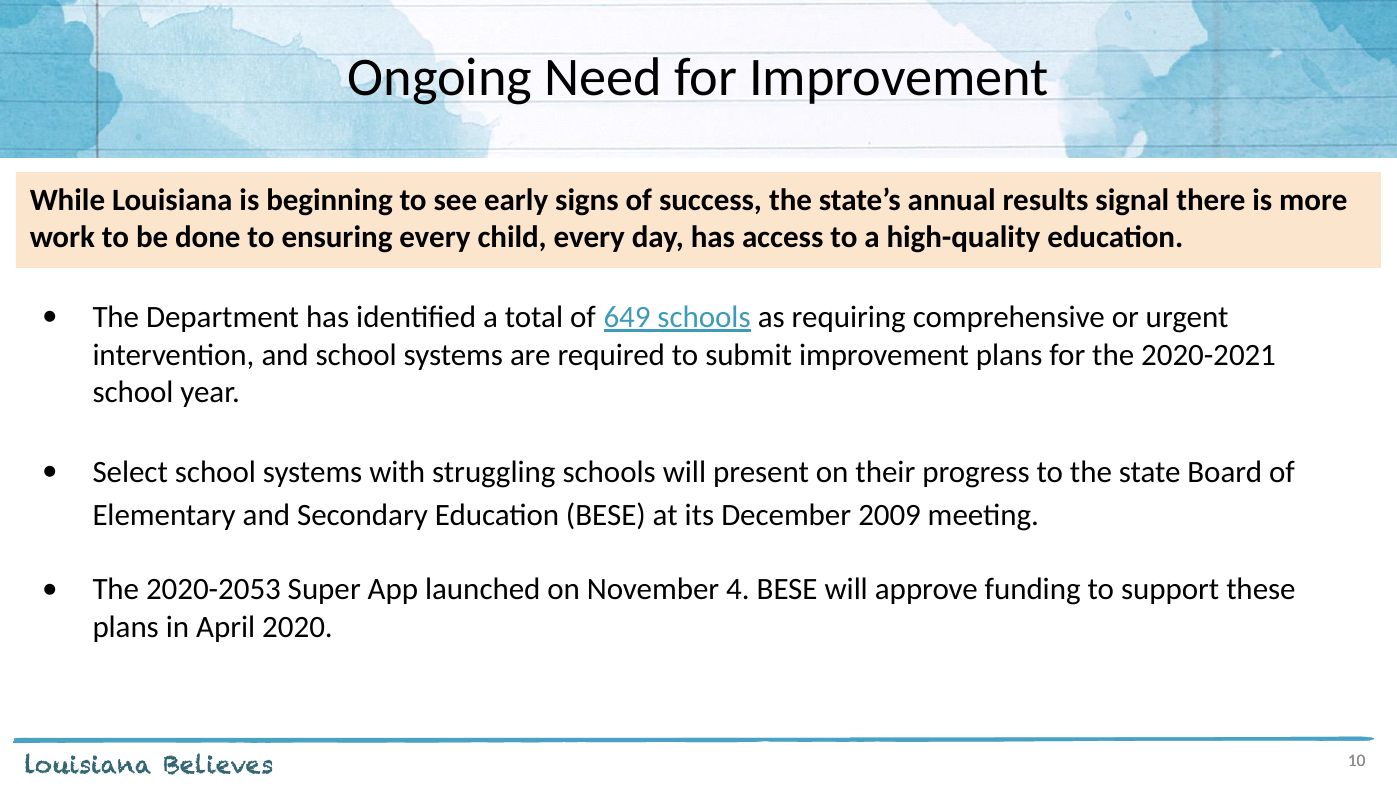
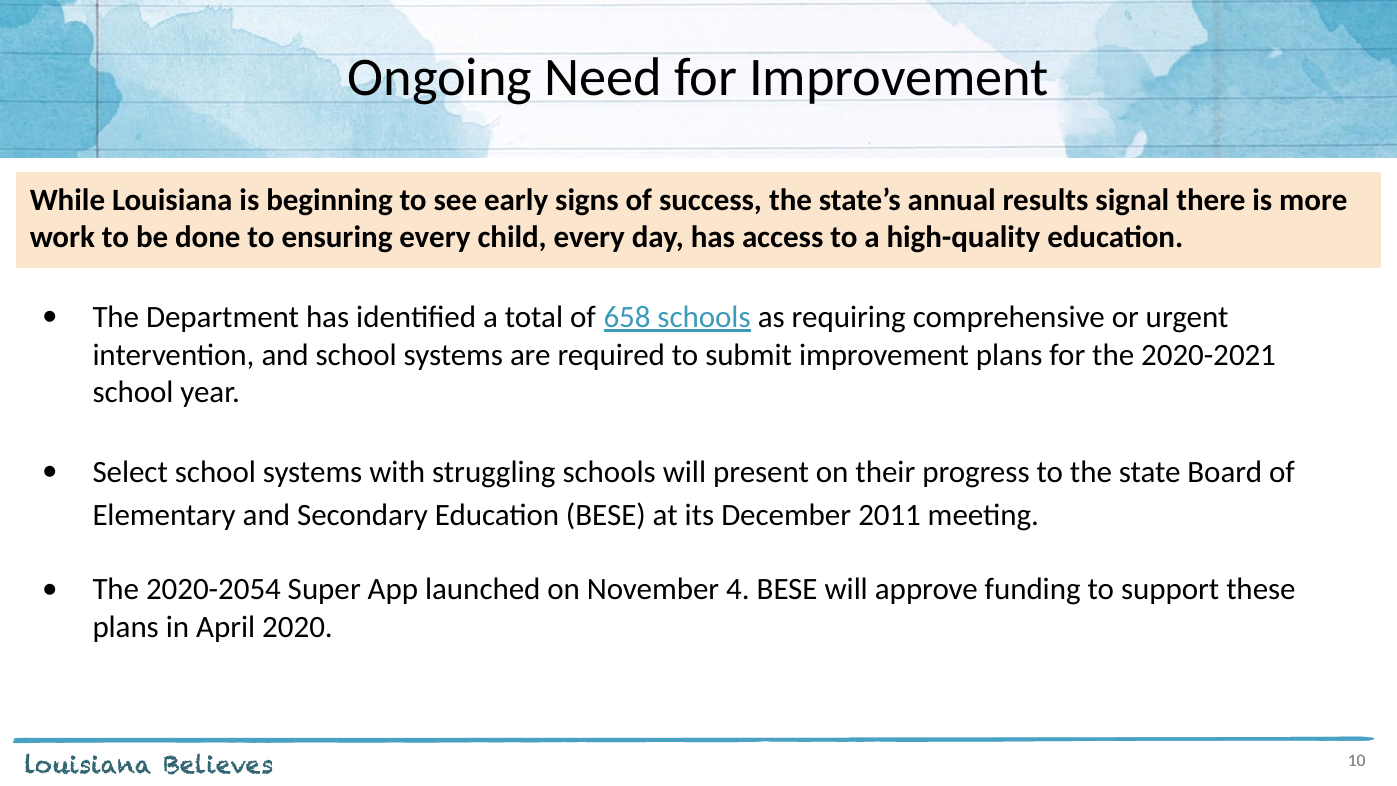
649: 649 -> 658 (627, 317)
2009: 2009 -> 2011 (890, 515)
2020-2053: 2020-2053 -> 2020-2054 (213, 590)
